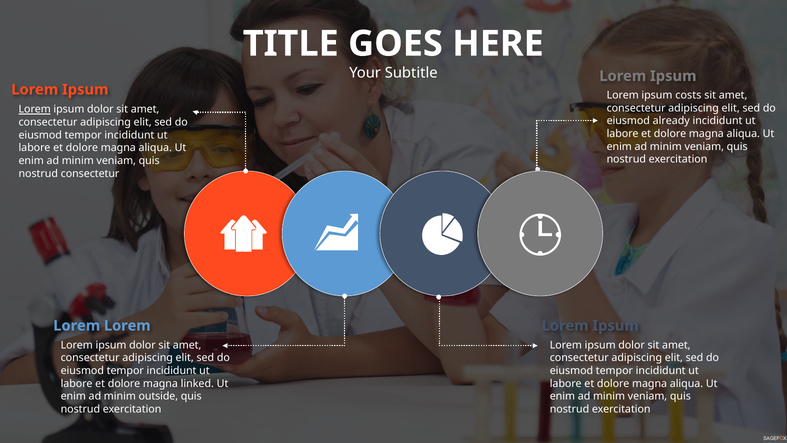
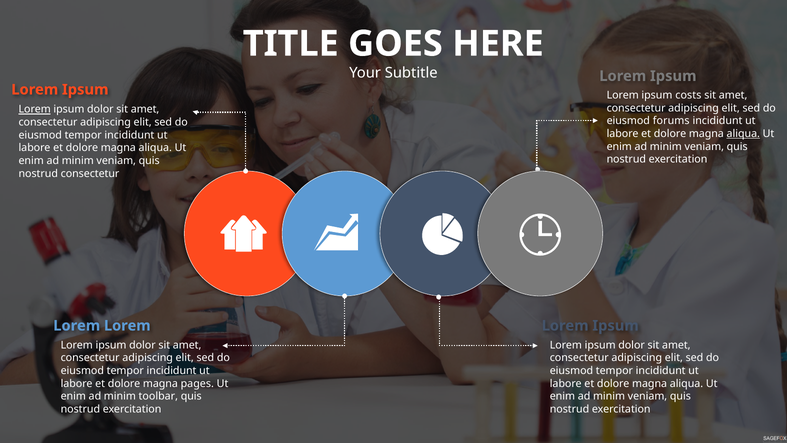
already: already -> forums (671, 121)
aliqua underline: none -> present (743, 134)
linked: linked -> pages (197, 383)
outside: outside -> toolbar (158, 396)
